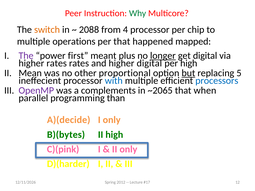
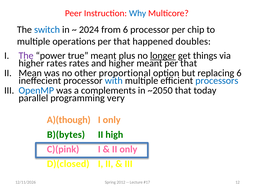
Why colour: green -> blue (138, 13)
switch colour: orange -> blue (47, 30)
2088: 2088 -> 2024 (89, 30)
from 4: 4 -> 6 (125, 30)
mapped: mapped -> doubles (193, 42)
first: first -> true (78, 56)
get digital: digital -> things (205, 56)
higher digital: digital -> meant (149, 63)
high: high -> that (189, 63)
but underline: present -> none (188, 73)
replacing 5: 5 -> 6 (239, 73)
OpenMP colour: purple -> blue (36, 91)
~2065: ~2065 -> ~2050 (160, 91)
when: when -> today (205, 91)
than: than -> very (116, 98)
A)(decide: A)(decide -> A)(though (69, 120)
D)(harder: D)(harder -> D)(closed (68, 164)
